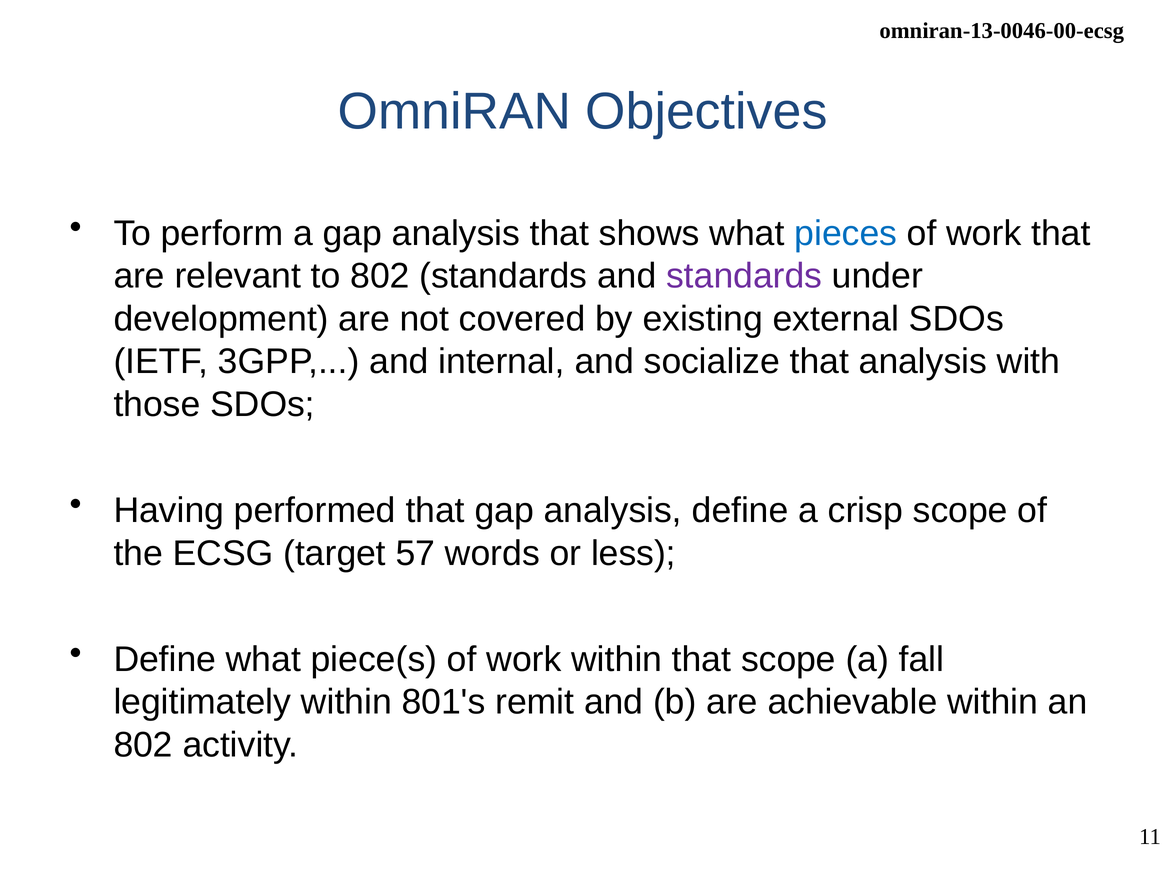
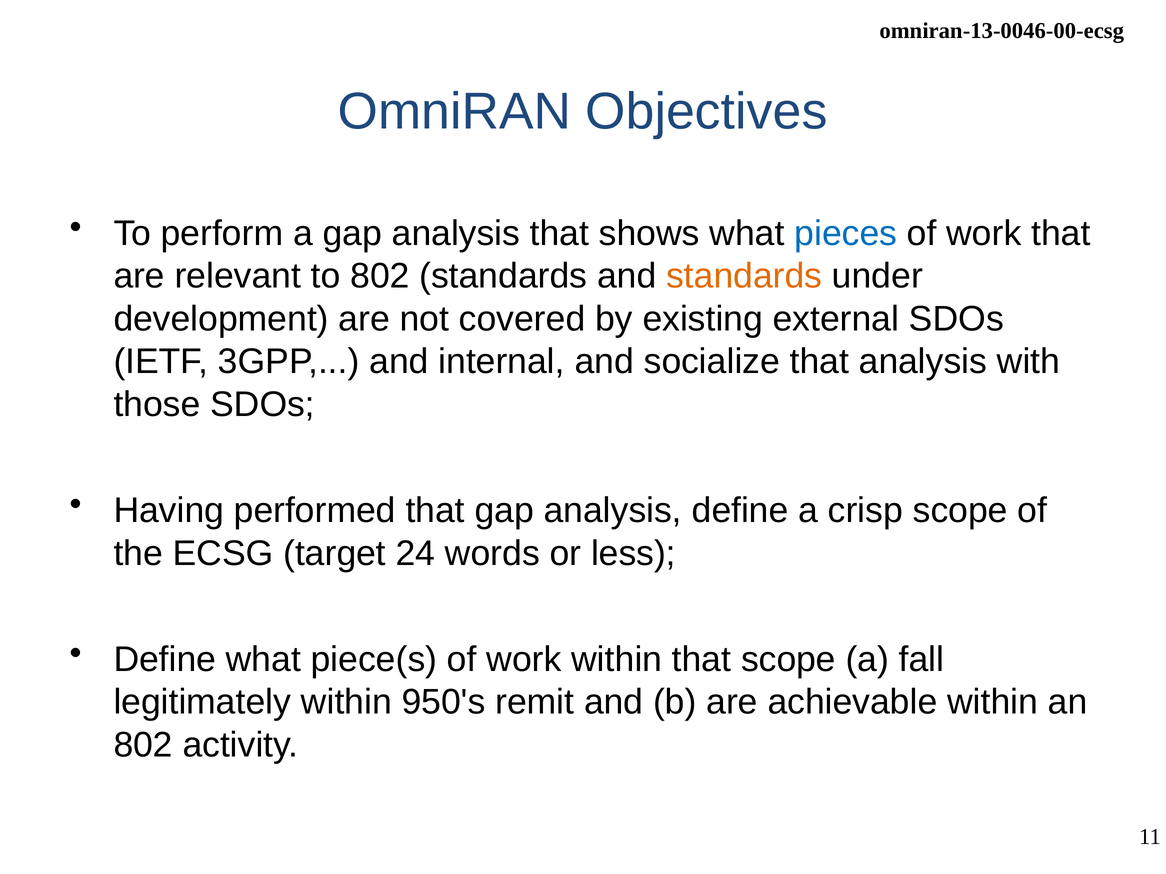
standards colour: purple -> orange (744, 276)
57: 57 -> 24 (415, 554)
801's: 801's -> 950's (443, 703)
